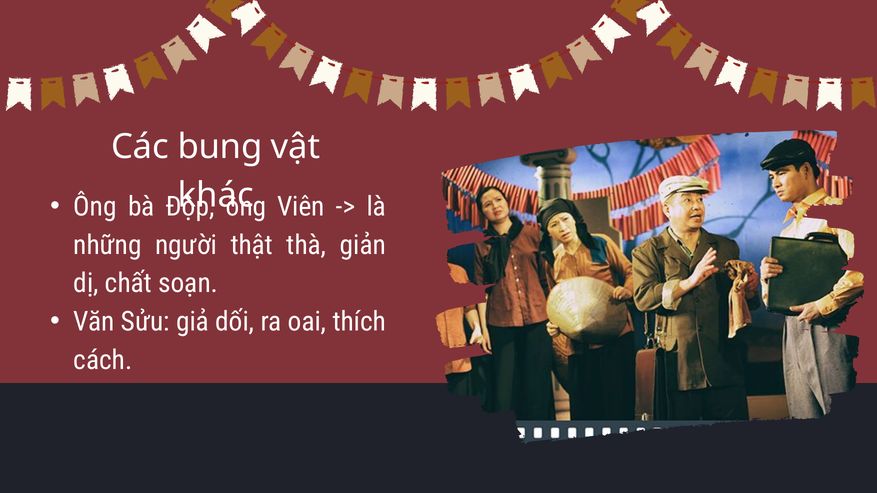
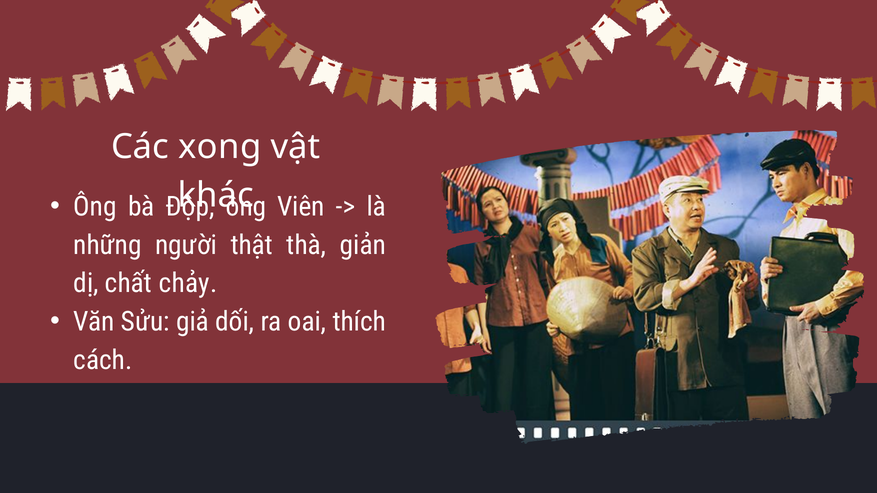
bung: bung -> xong (220, 147)
soạn: soạn -> chảy (188, 284)
